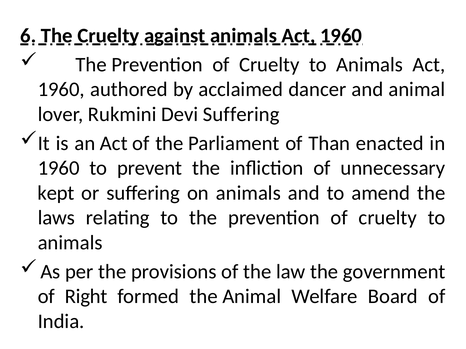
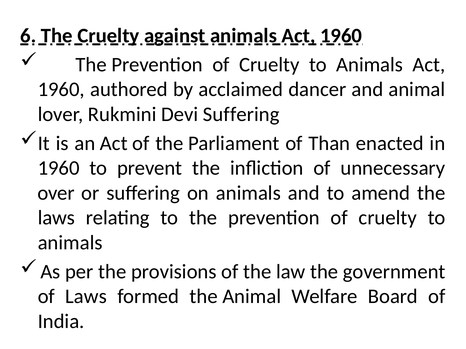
kept: kept -> over (56, 193)
of Right: Right -> Laws (86, 297)
